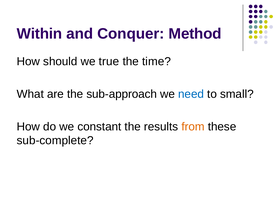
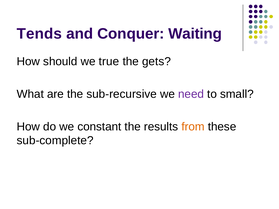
Within: Within -> Tends (39, 34)
Method: Method -> Waiting (195, 34)
time: time -> gets (156, 62)
sub-approach: sub-approach -> sub-recursive (122, 94)
need colour: blue -> purple (191, 94)
